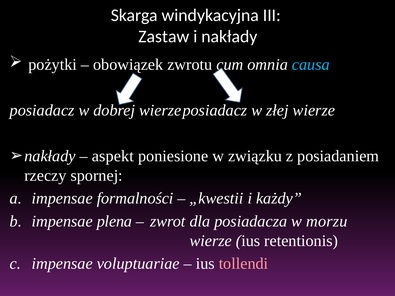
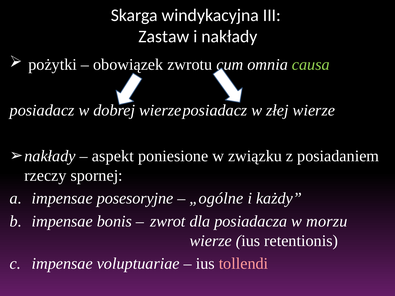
causa colour: light blue -> light green (311, 65)
formalności: formalności -> posesoryjne (135, 199)
„kwestii: „kwestii -> „ogólne (216, 199)
plena: plena -> bonis (114, 221)
